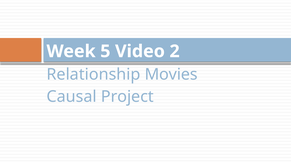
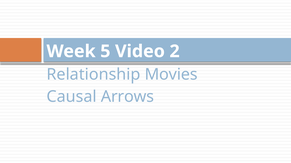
Project: Project -> Arrows (127, 97)
